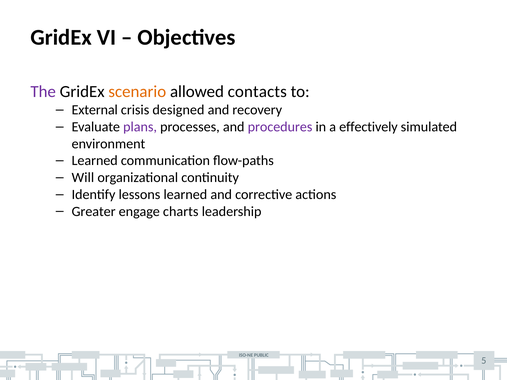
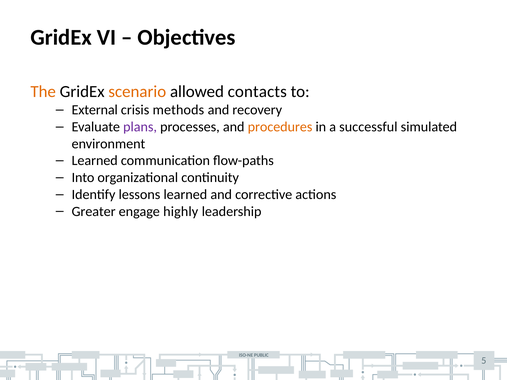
The colour: purple -> orange (43, 92)
designed: designed -> methods (178, 110)
procedures colour: purple -> orange (280, 127)
effectively: effectively -> successful (368, 127)
Will: Will -> Into (83, 178)
charts: charts -> highly (181, 212)
